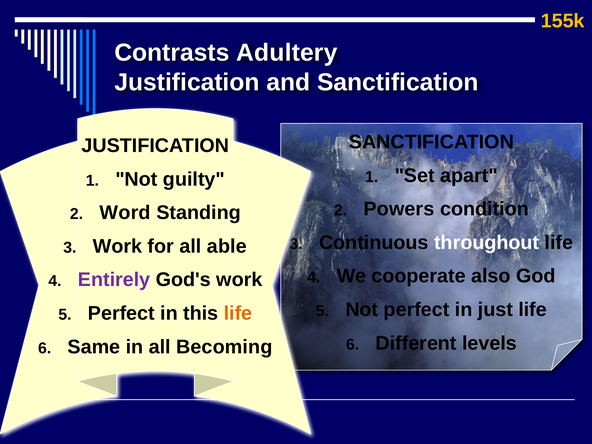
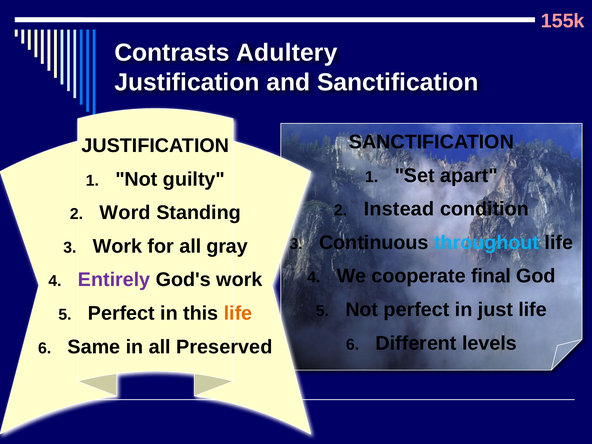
155k colour: yellow -> pink (563, 21)
Powers: Powers -> Instead (399, 209)
throughout colour: white -> light blue (487, 243)
able: able -> gray (227, 246)
also: also -> final (491, 276)
Becoming: Becoming -> Preserved (224, 347)
